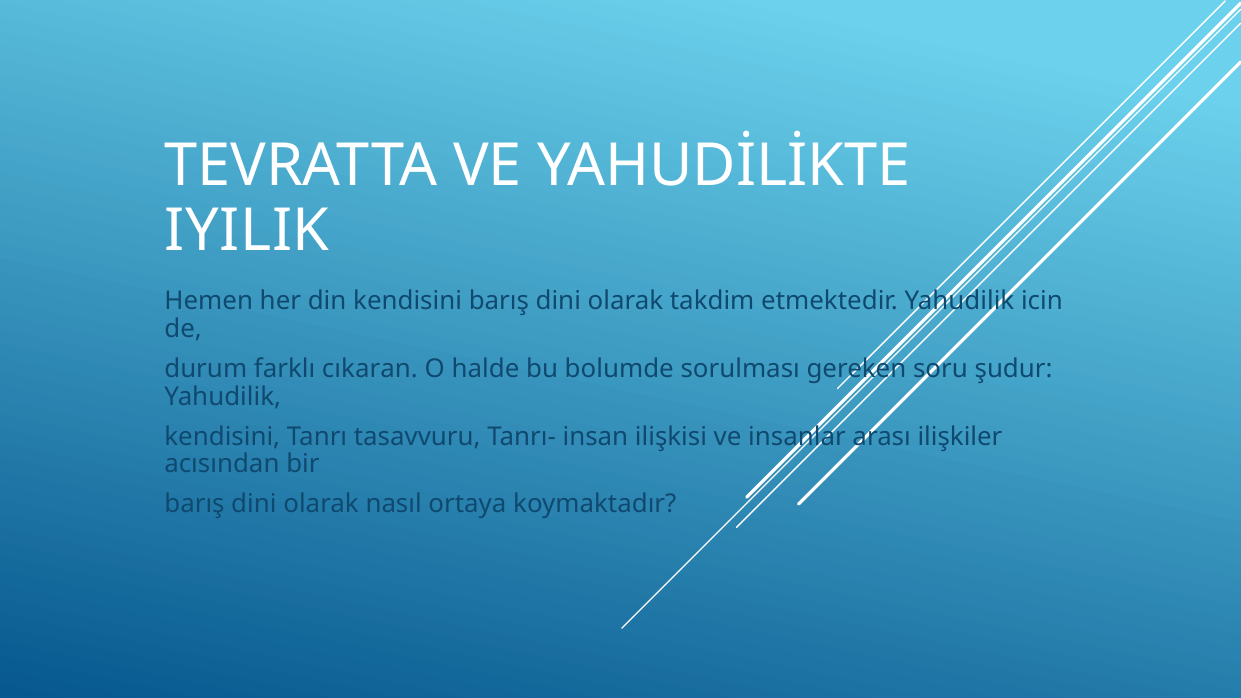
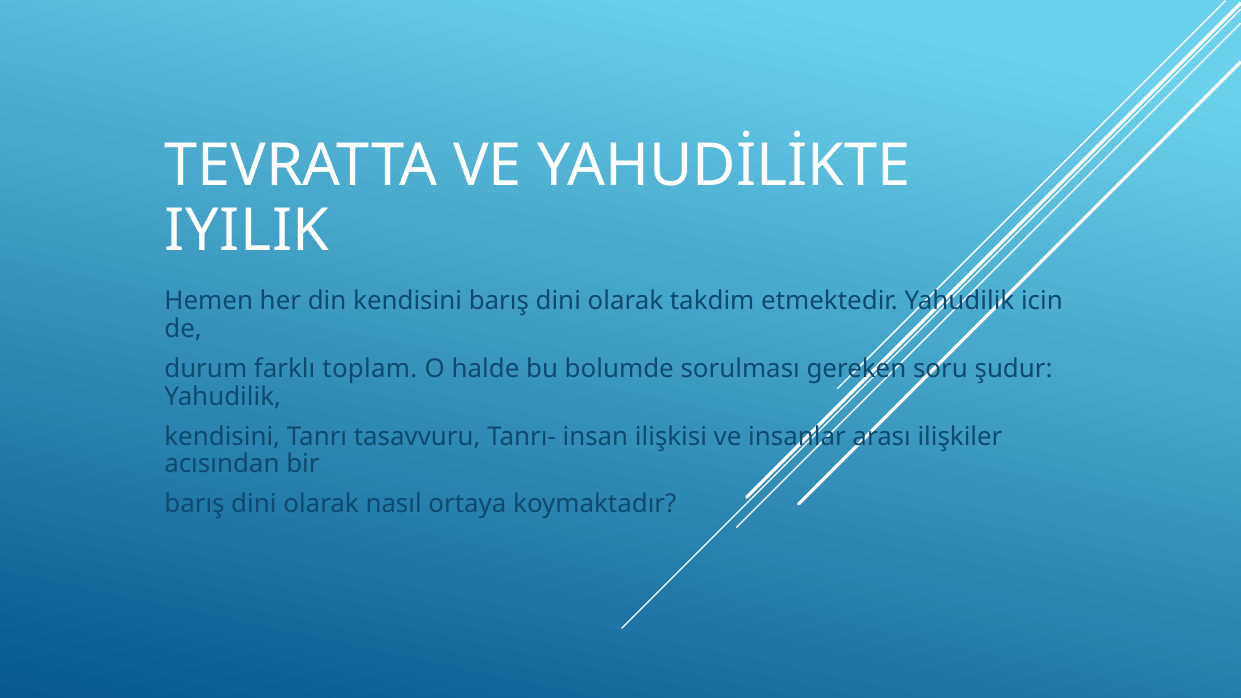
cıkaran: cıkaran -> toplam (370, 369)
